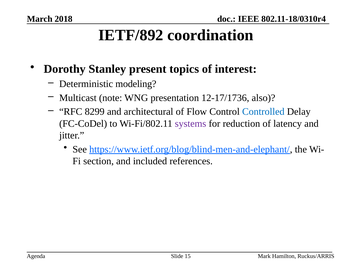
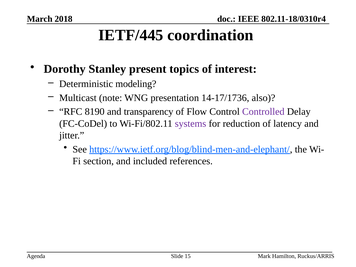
IETF/892: IETF/892 -> IETF/445 (131, 35)
12-17/1736: 12-17/1736 -> 14-17/1736 (225, 98)
8299: 8299 -> 8190 (95, 112)
architectural: architectural -> transparency (149, 112)
Controlled colour: blue -> purple (263, 112)
